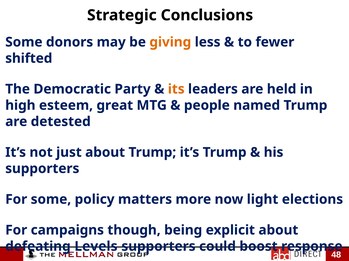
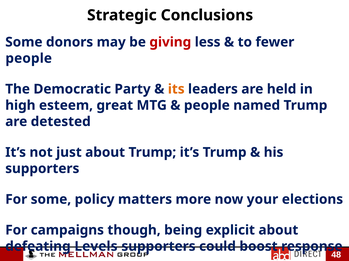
giving colour: orange -> red (170, 42)
shifted: shifted -> people (29, 58)
light: light -> your (262, 200)
